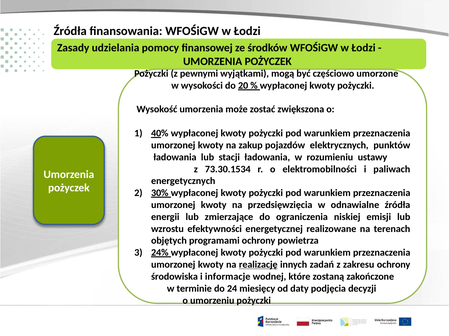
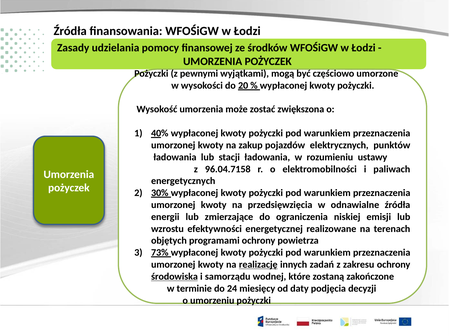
73.30.1534: 73.30.1534 -> 96.04.7158 (228, 169)
24%: 24% -> 73% (160, 253)
środowiska underline: none -> present (174, 277)
informacje: informacje -> samorządu (228, 277)
